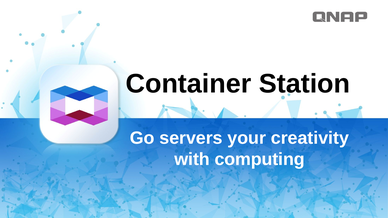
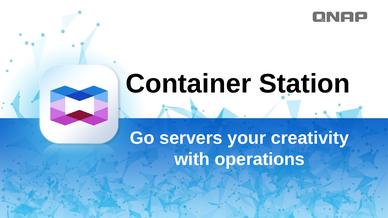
computing: computing -> operations (260, 159)
